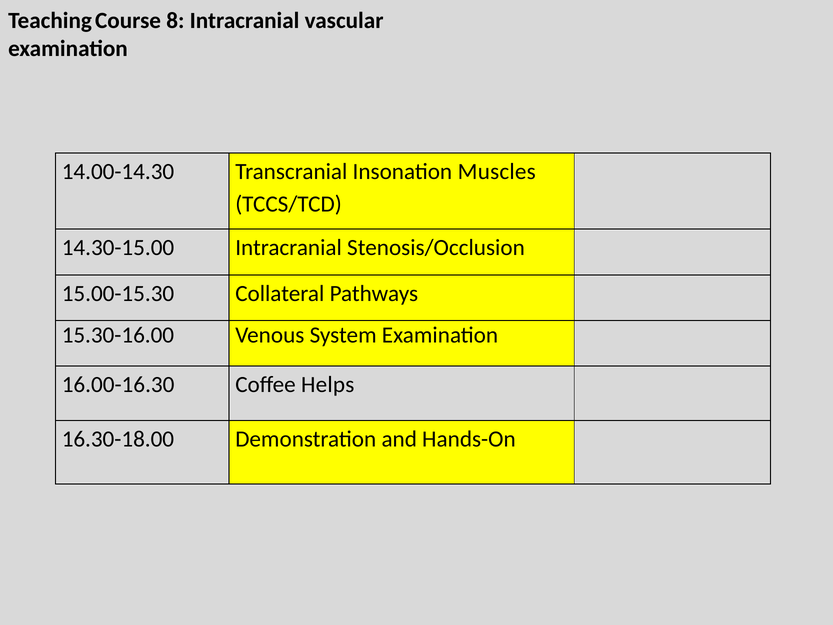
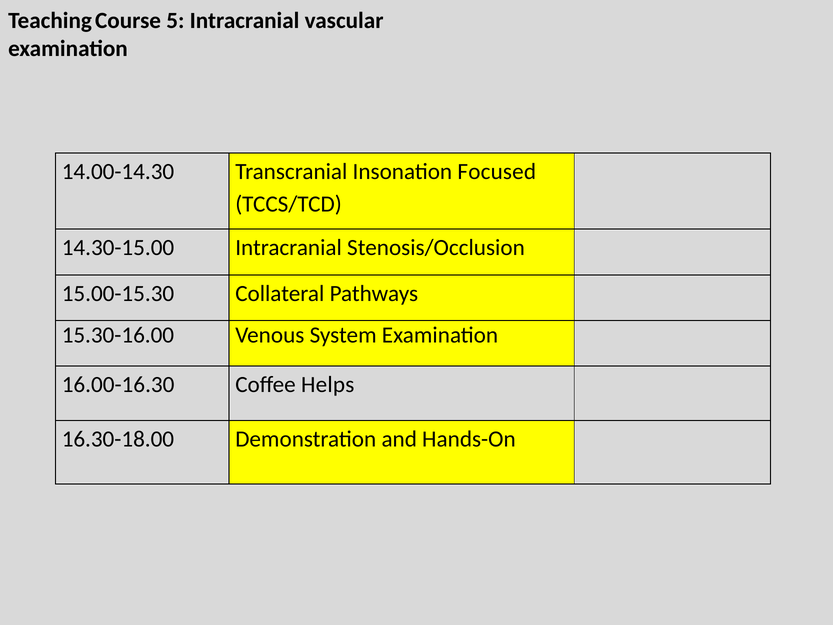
8: 8 -> 5 (175, 21)
Muscles: Muscles -> Focused (497, 171)
